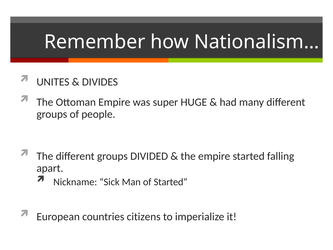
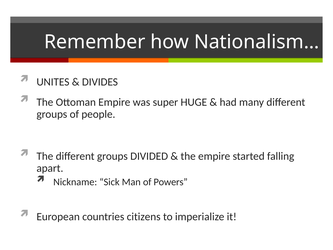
of Started: Started -> Powers (171, 182)
